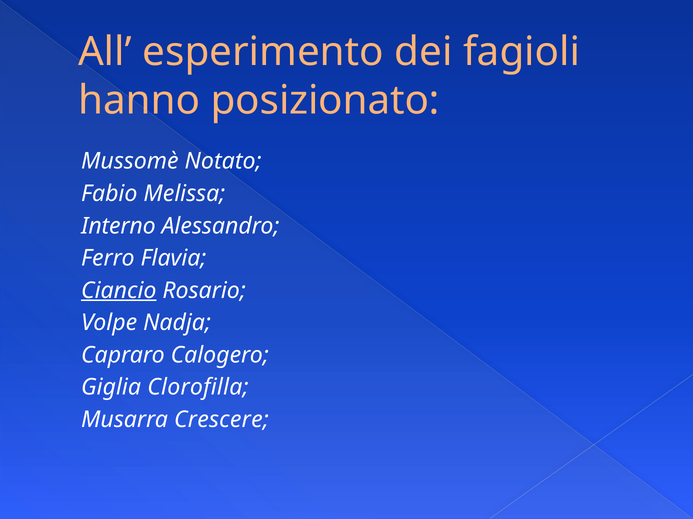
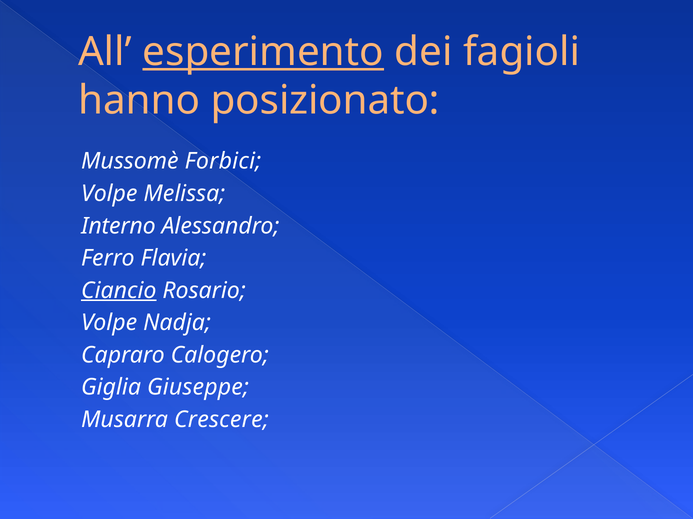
esperimento underline: none -> present (263, 52)
Notato: Notato -> Forbici (223, 162)
Fabio: Fabio -> Volpe (109, 194)
Clorofilla: Clorofilla -> Giuseppe (198, 388)
